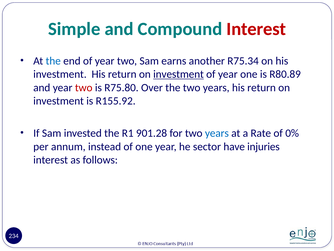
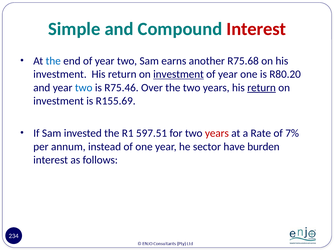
R75.34: R75.34 -> R75.68 (243, 61)
R80.89: R80.89 -> R80.20 (285, 74)
two colour: red -> blue (84, 87)
R75.80: R75.80 -> R75.46 (121, 87)
return underline: none -> present (262, 87)
R155.92: R155.92 -> R155.69 (116, 101)
901.28: 901.28 -> 597.51 (152, 133)
years colour: blue -> red (217, 133)
0%: 0% -> 7% (292, 133)
injuries: injuries -> burden (263, 146)
